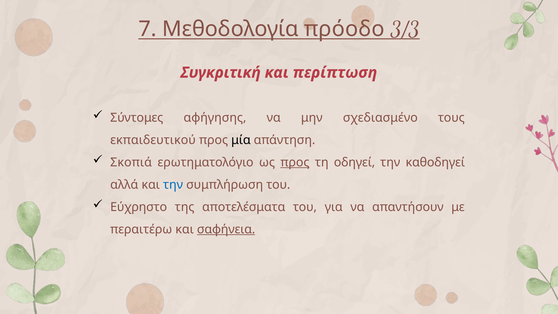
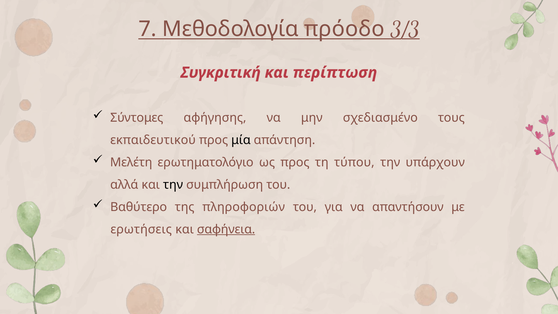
Σκοπιά: Σκοπιά -> Μελέτη (131, 162)
προς underline: present -> none (295, 162)
οδηγεί: οδηγεί -> τύπου (354, 162)
καθοδηγεί: καθοδηγεί -> υπάρχουν (435, 162)
την colour: blue -> black (173, 185)
Εύχρηστο: Εύχρηστο -> Βαθύτερο (139, 207)
αποτελέσματα: αποτελέσματα -> πληροφοριών (244, 207)
περαιτέρω: περαιτέρω -> ερωτήσεις (141, 229)
